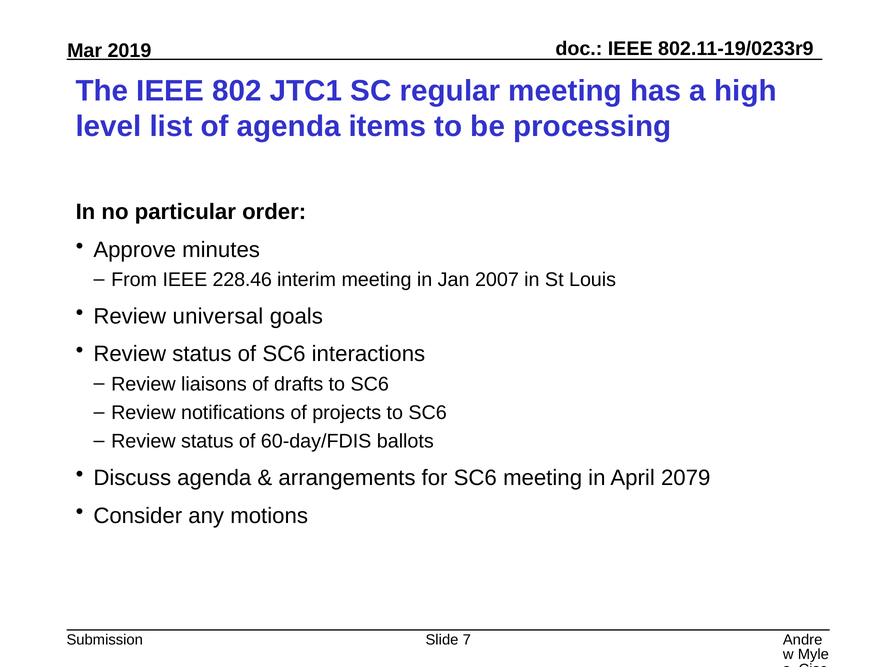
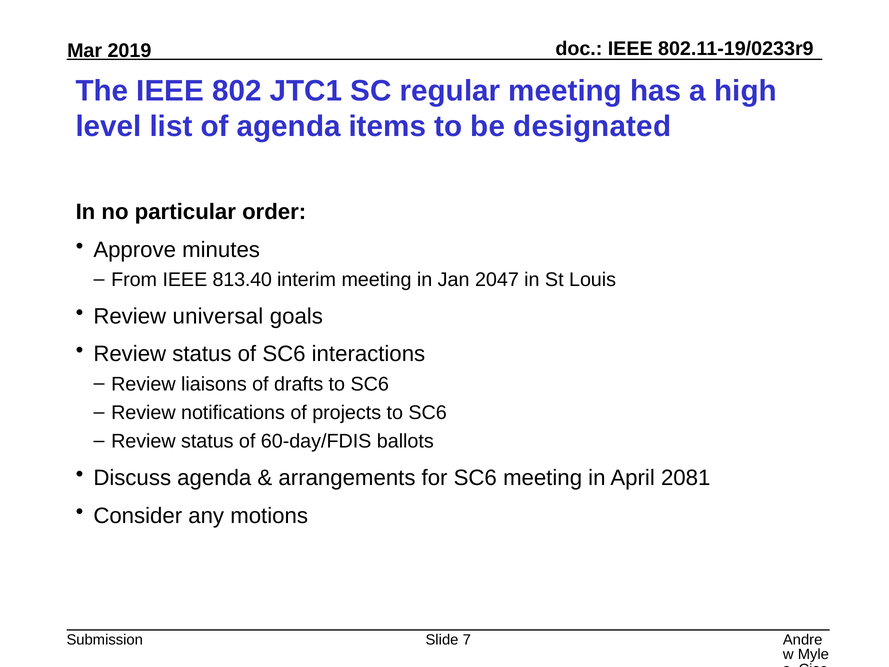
processing: processing -> designated (592, 127)
228.46: 228.46 -> 813.40 (242, 280)
2007: 2007 -> 2047 (497, 280)
2079: 2079 -> 2081 (686, 478)
